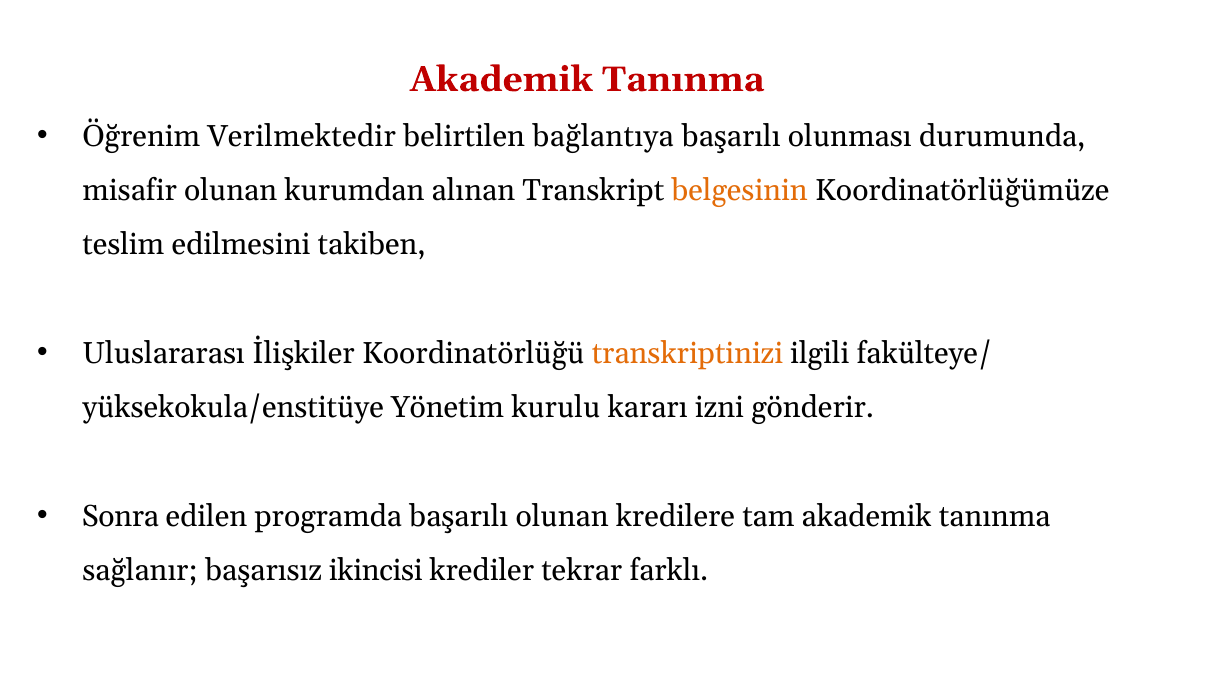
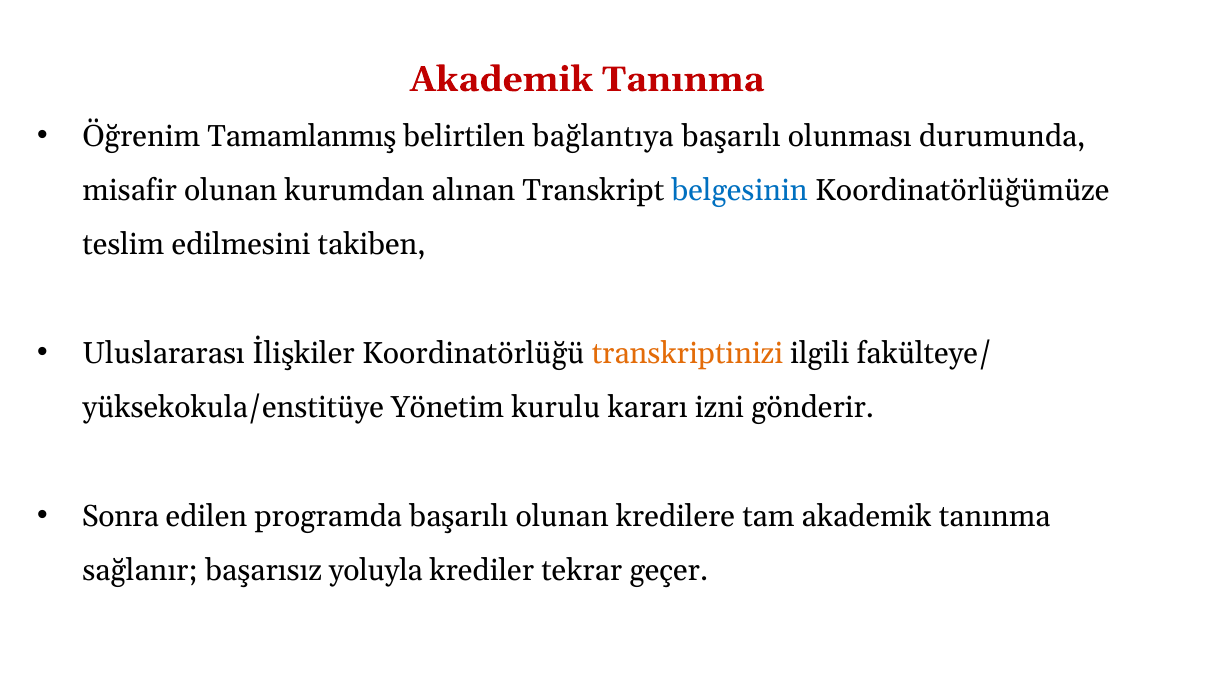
Verilmektedir: Verilmektedir -> Tamamlanmış (302, 136)
belgesinin colour: orange -> blue (740, 191)
ikincisi: ikincisi -> yoluyla (376, 570)
farklı: farklı -> geçer (669, 570)
